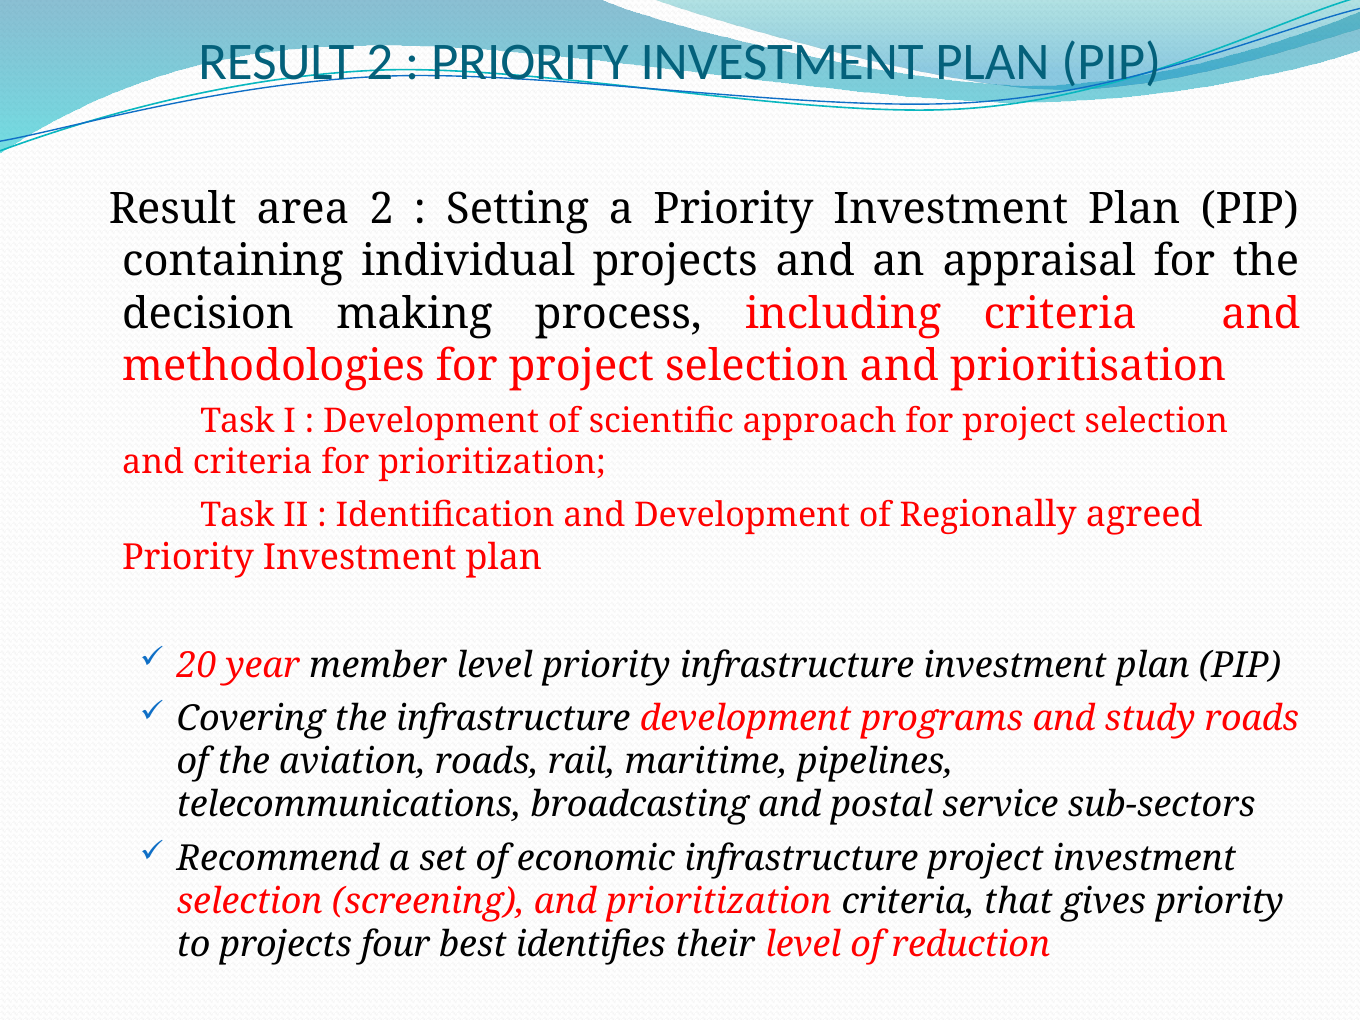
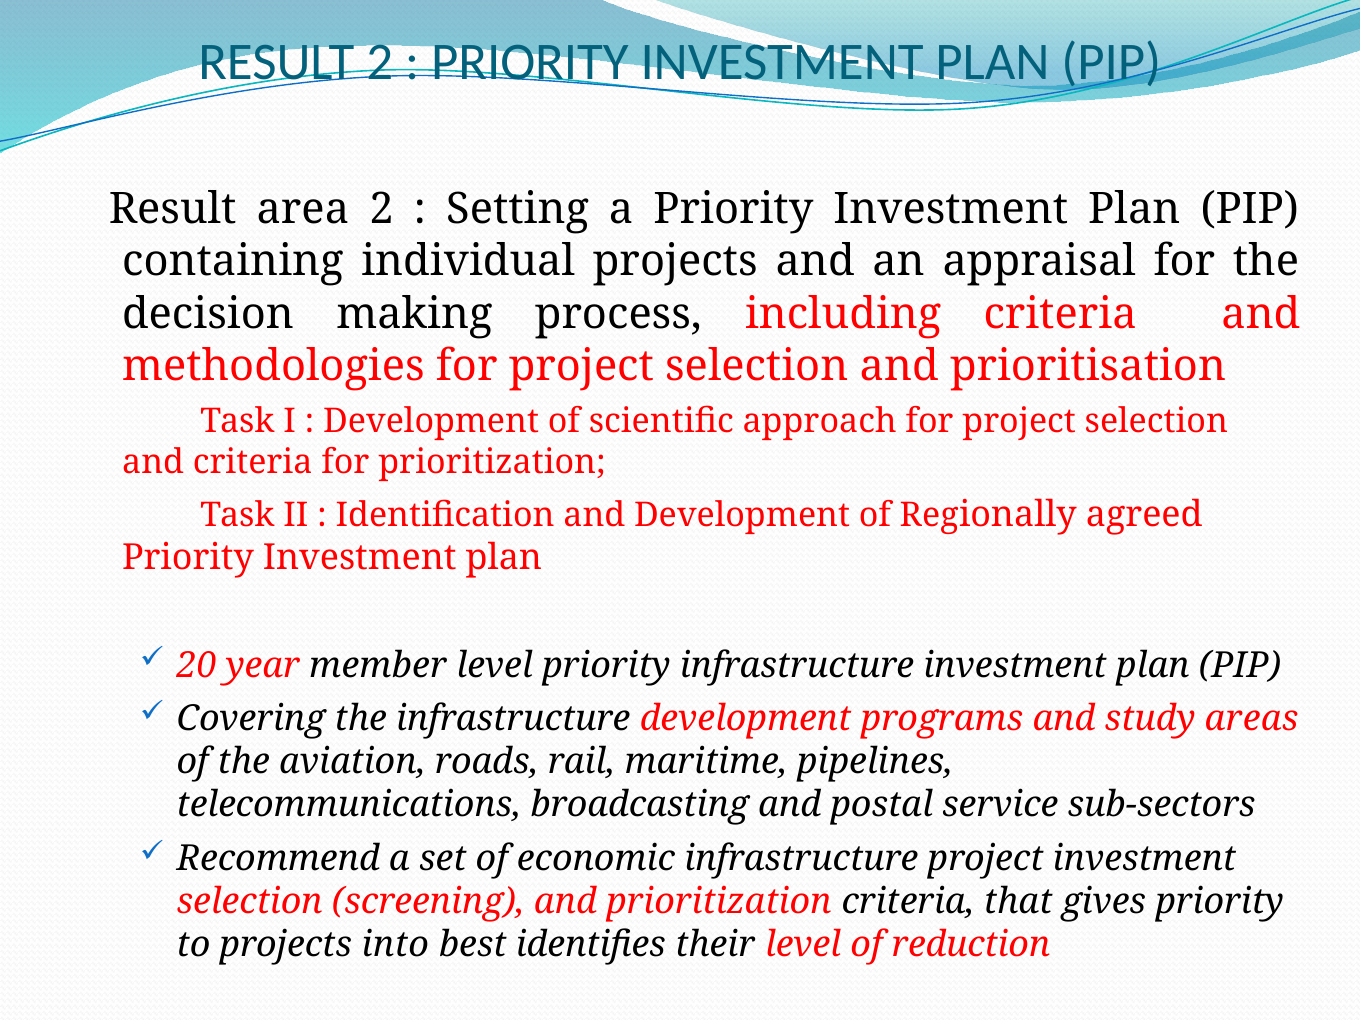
study roads: roads -> areas (1252, 719)
four: four -> into (395, 945)
